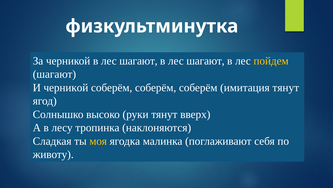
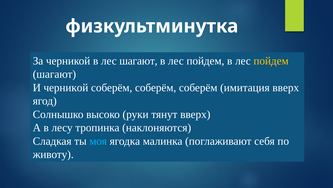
шагают: шагают -> пойдем (205, 61)
имитация тянут: тянут -> вверх (286, 87)
моя colour: yellow -> light blue (98, 141)
